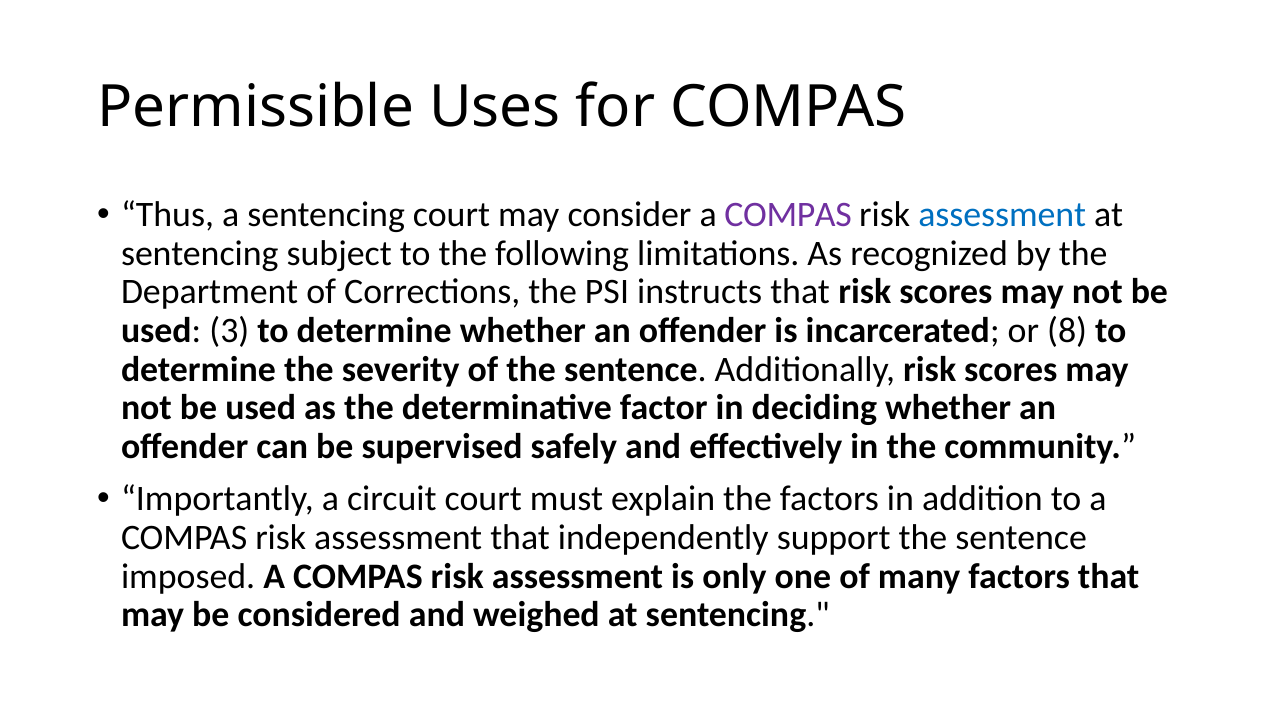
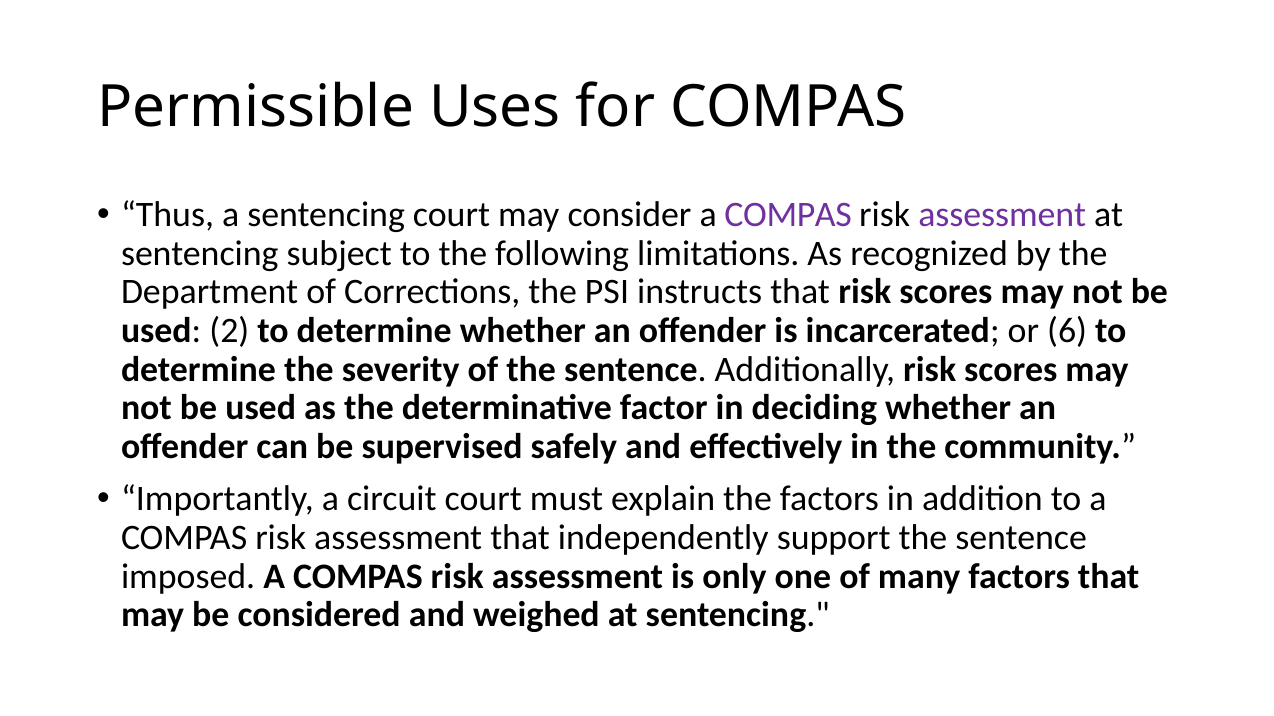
assessment colour: blue -> purple (1002, 215)
3: 3 -> 2 (229, 331)
8: 8 -> 6 (1067, 331)
